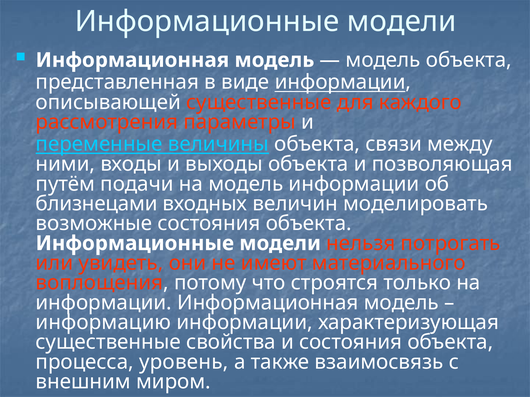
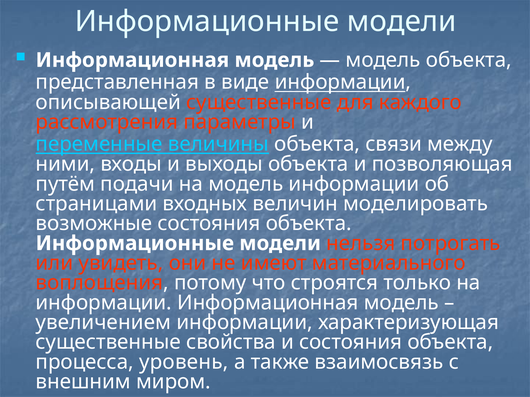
близнецами: близнецами -> страницами (96, 204)
информацию: информацию -> увеличением (103, 323)
